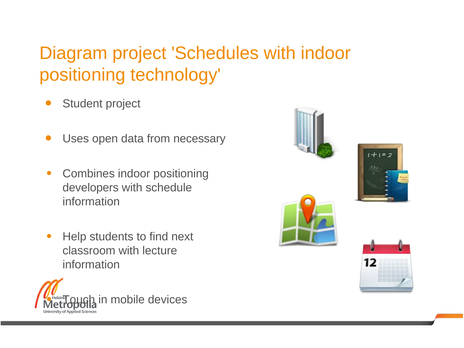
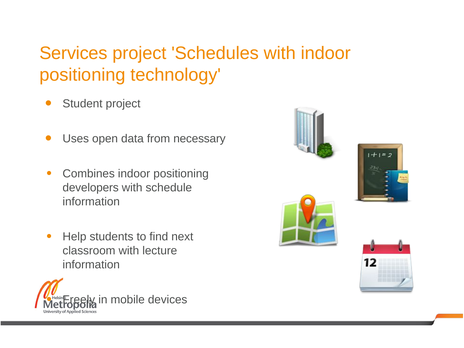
Diagram: Diagram -> Services (73, 53)
Touch: Touch -> Freely (79, 300)
